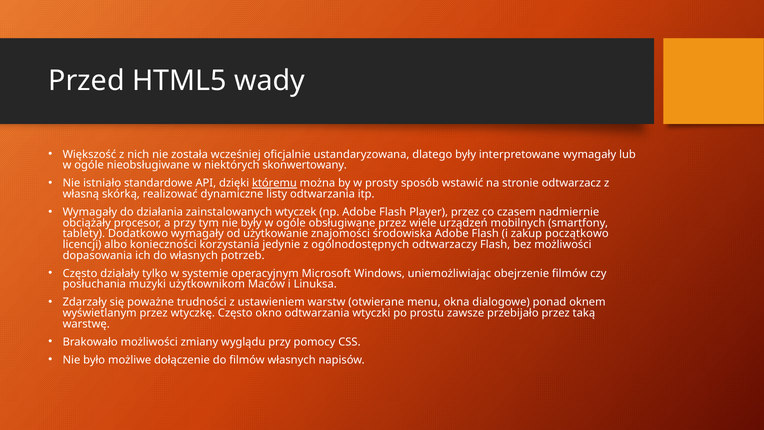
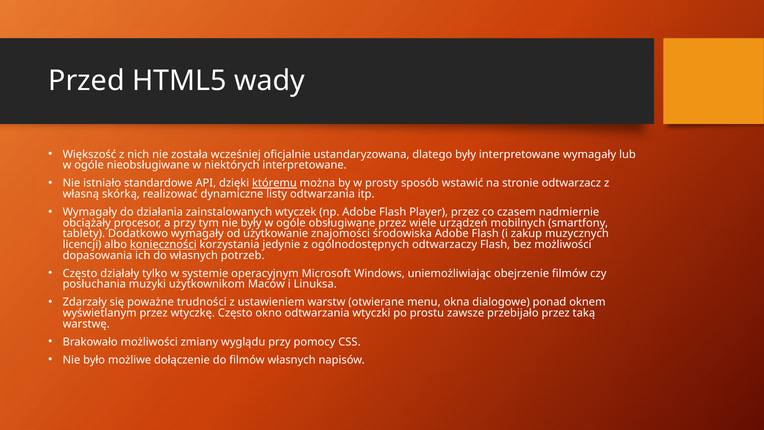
niektórych skonwertowany: skonwertowany -> interpretowane (305, 165)
początkowo: początkowo -> muzycznych (577, 234)
konieczności underline: none -> present (163, 244)
